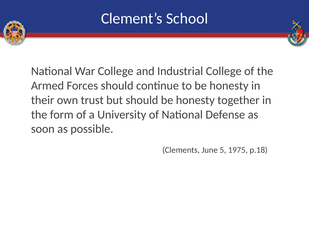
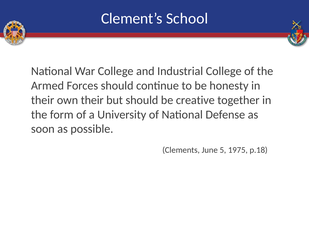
own trust: trust -> their (92, 100)
should be honesty: honesty -> creative (195, 100)
